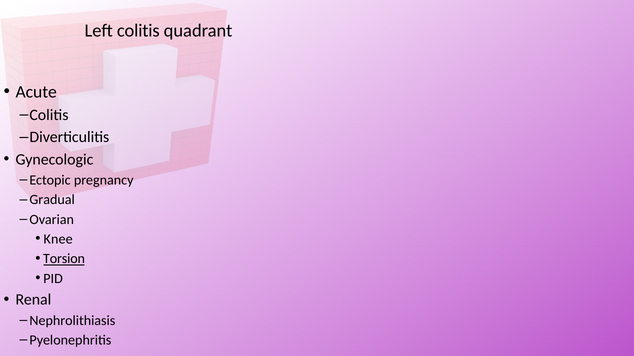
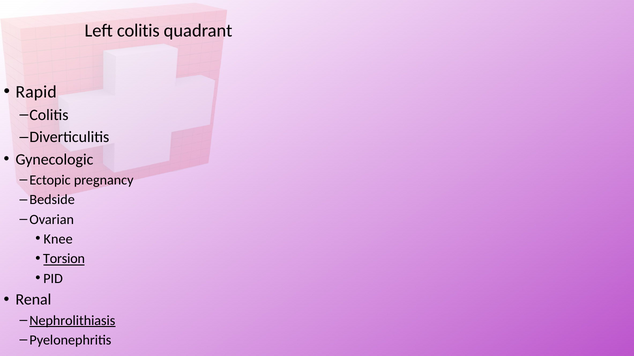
Acute: Acute -> Rapid (36, 92)
Gradual: Gradual -> Bedside (52, 200)
Nephrolithiasis underline: none -> present (72, 321)
